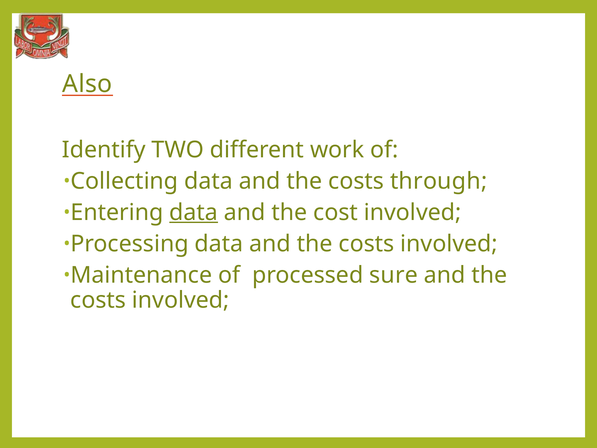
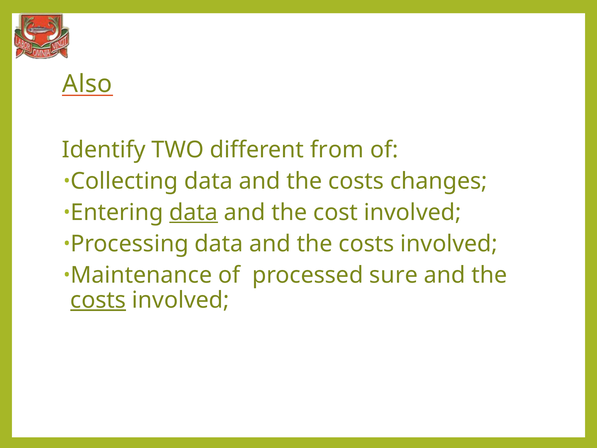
work: work -> from (337, 150)
through: through -> changes (439, 181)
costs underline: none -> present (98, 300)
